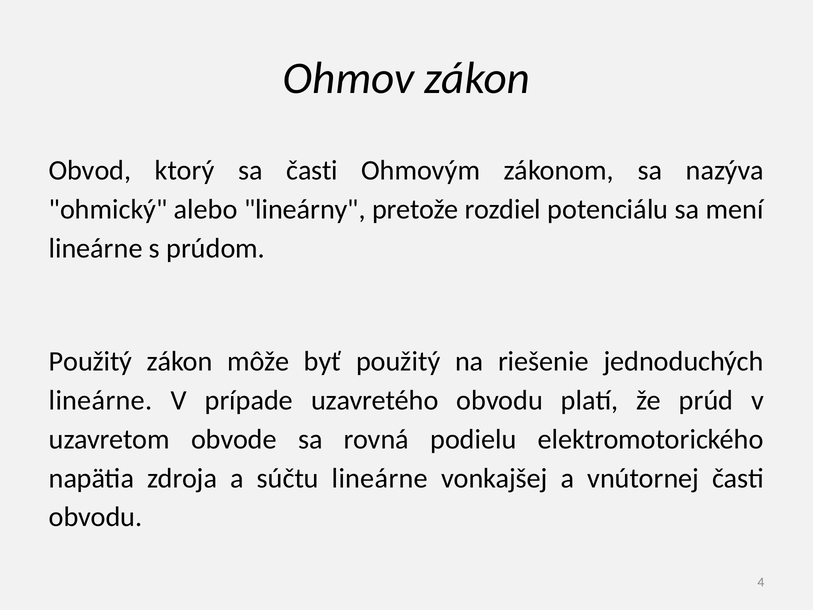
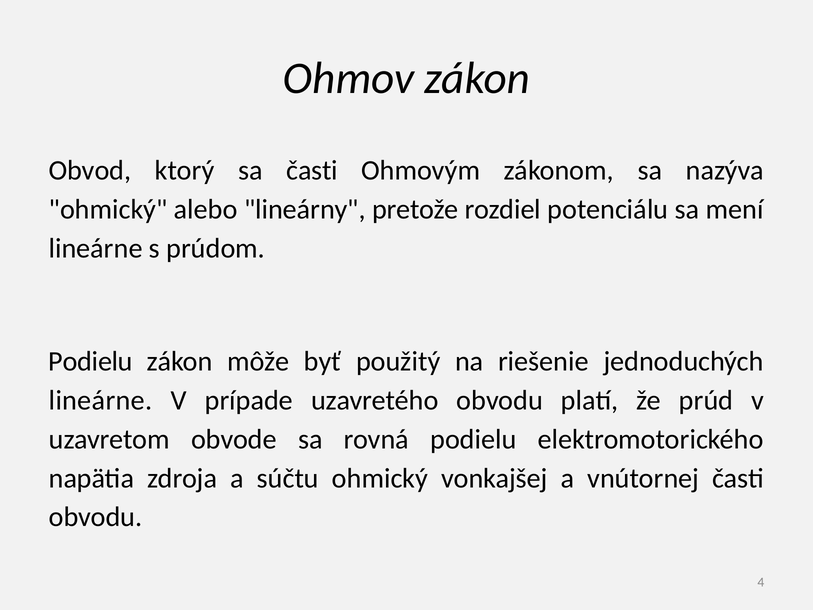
Použitý: Použitý -> Podielu (91, 361)
súčtu lineárne: lineárne -> ohmický (380, 478)
